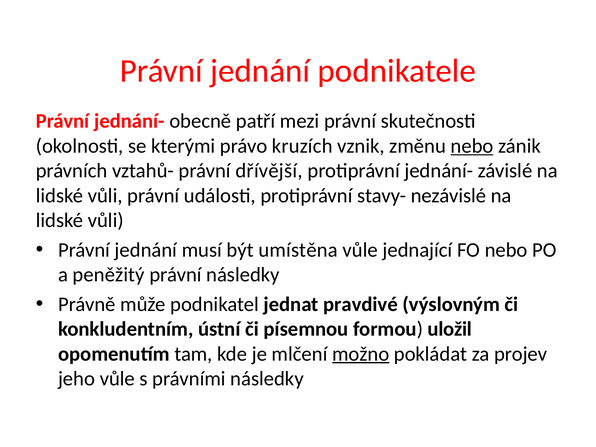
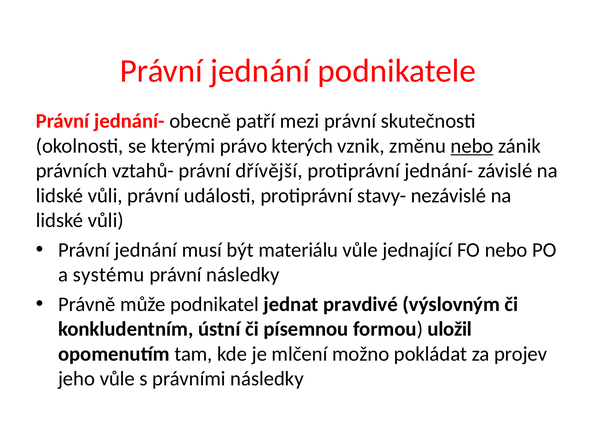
kruzích: kruzích -> kterých (302, 146)
umístěna: umístěna -> materiálu (298, 250)
peněžitý: peněžitý -> systému (109, 275)
možno underline: present -> none (361, 354)
